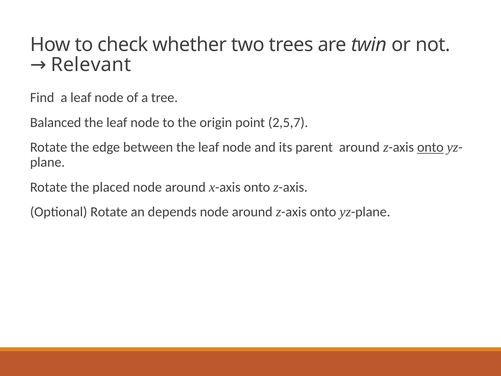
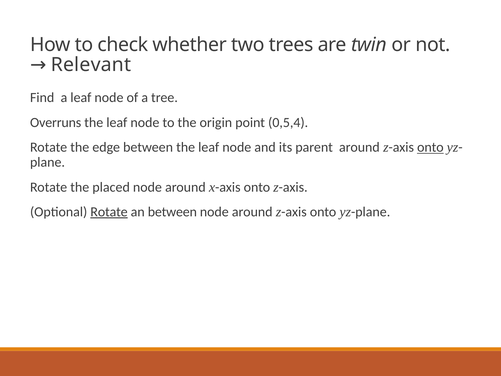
Balanced: Balanced -> Overruns (56, 122)
2,5,7: 2,5,7 -> 0,5,4 (288, 122)
Rotate underline: none -> present (109, 212)
an depends: depends -> between (172, 212)
